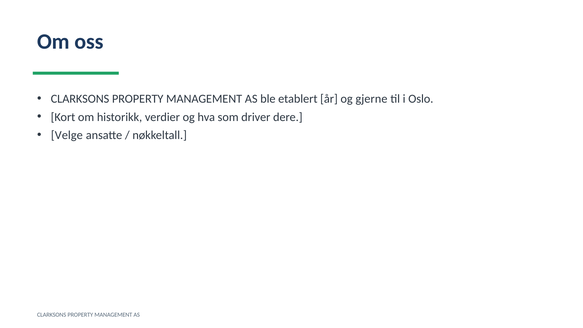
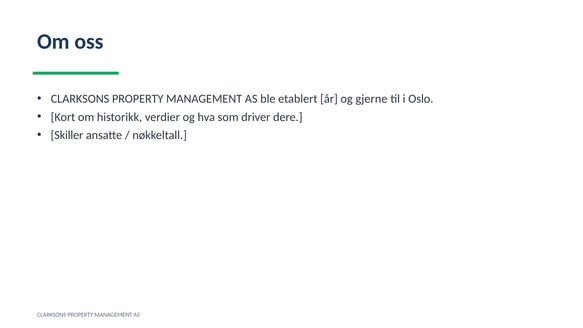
Velge: Velge -> Skiller (67, 135)
